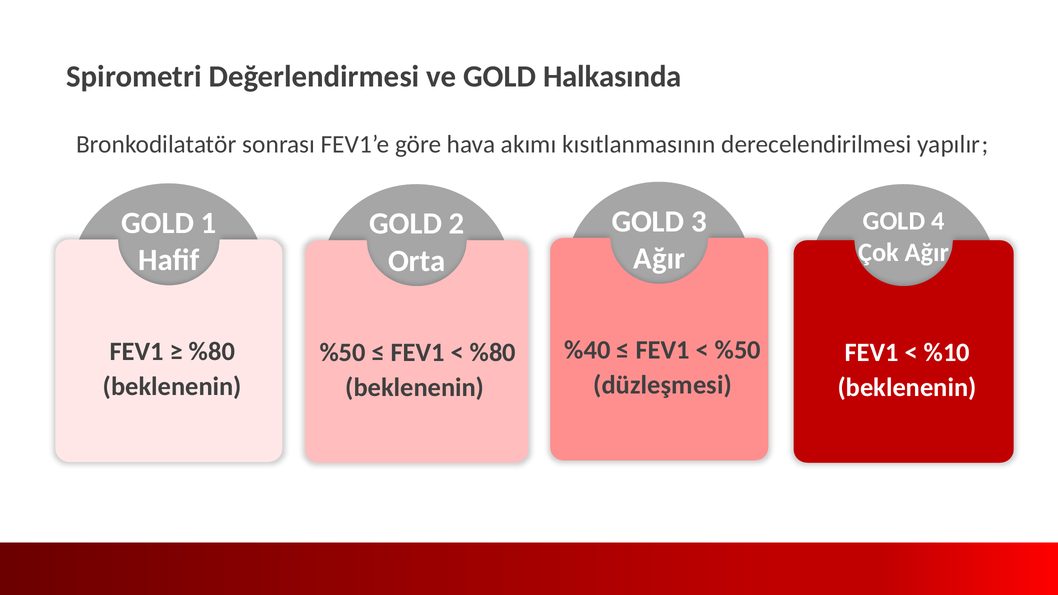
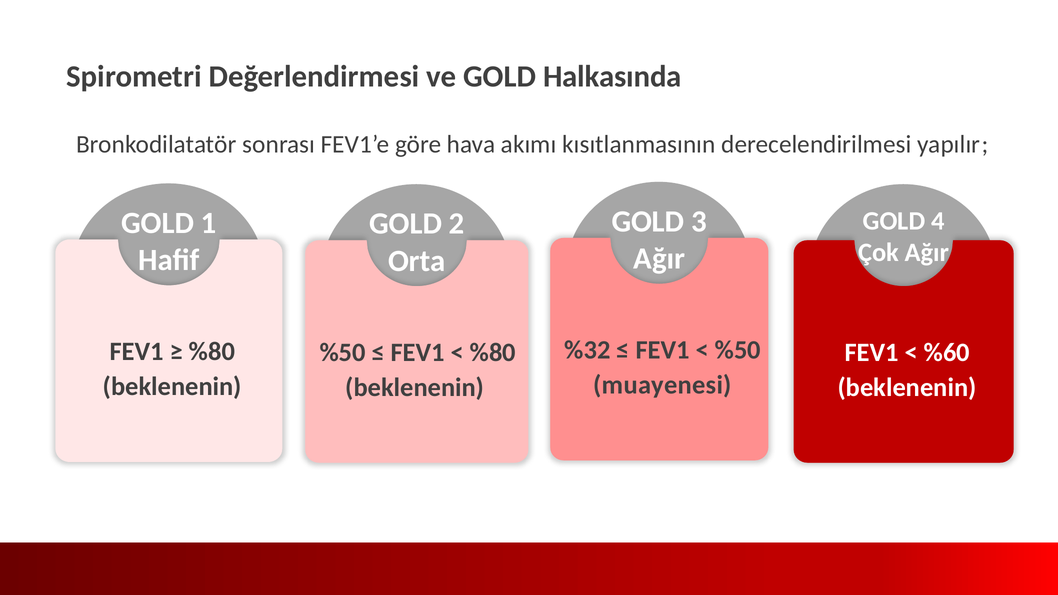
%40: %40 -> %32 (587, 350)
%10: %10 -> %60 (947, 352)
düzleşmesi: düzleşmesi -> muayenesi (663, 385)
